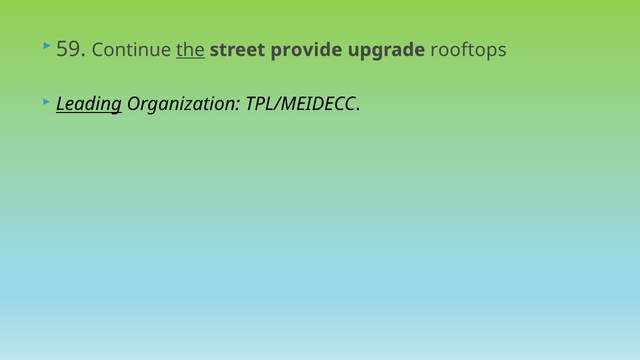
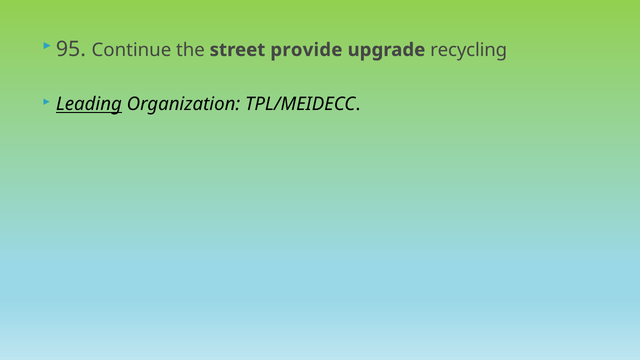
59: 59 -> 95 (71, 49)
the underline: present -> none (190, 50)
rooftops: rooftops -> recycling (469, 50)
